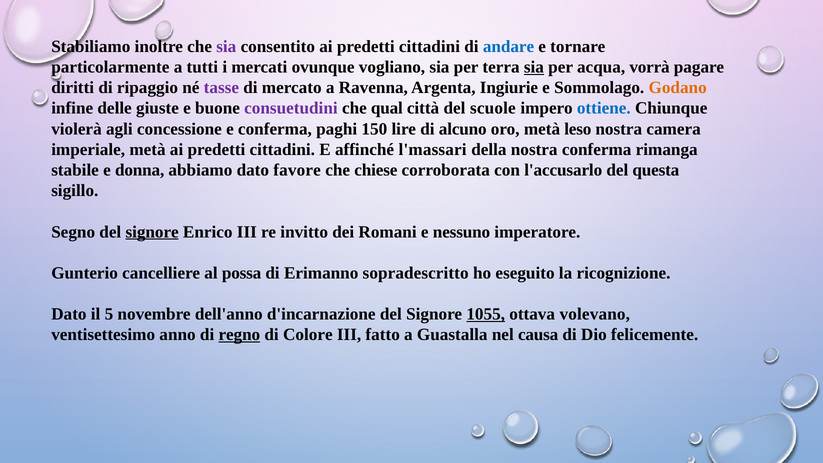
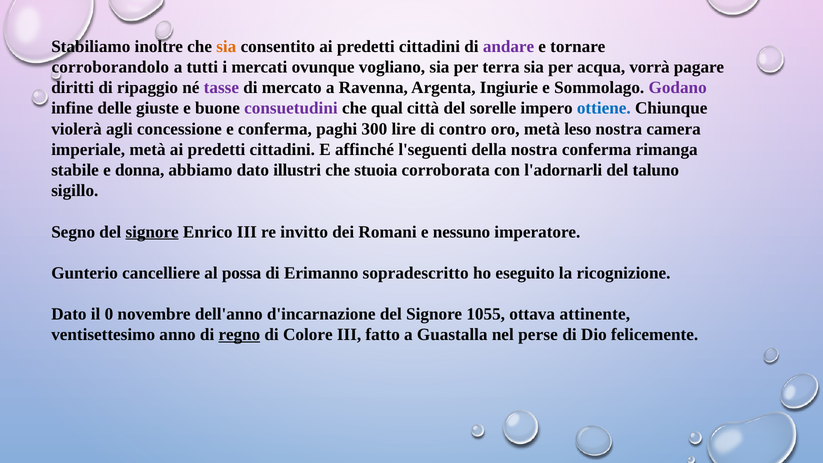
sia colour: purple -> orange (226, 47)
andare colour: blue -> purple (508, 47)
particolarmente: particolarmente -> corroborandolo (110, 67)
sia underline: present -> none (534, 67)
Godano colour: orange -> purple (678, 88)
scuole: scuole -> sorelle (493, 108)
150: 150 -> 300 (374, 129)
alcuno: alcuno -> contro (463, 129)
l'massari: l'massari -> l'seguenti (433, 149)
favore: favore -> illustri (297, 170)
chiese: chiese -> stuoia (376, 170)
l'accusarlo: l'accusarlo -> l'adornarli (563, 170)
questa: questa -> taluno (656, 170)
5: 5 -> 0 (109, 314)
1055 underline: present -> none (486, 314)
volevano: volevano -> attinente (595, 314)
causa: causa -> perse (538, 335)
